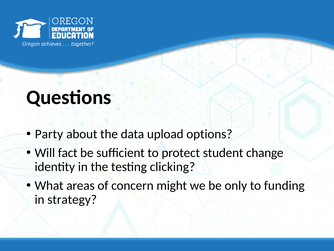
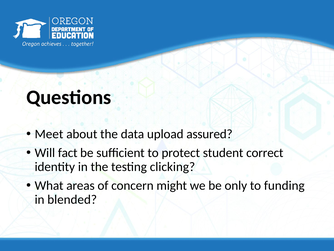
Party: Party -> Meet (49, 134)
options: options -> assured (209, 134)
change: change -> correct (265, 152)
strategy: strategy -> blended (72, 199)
